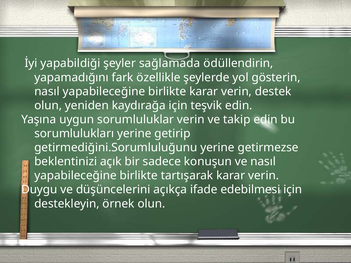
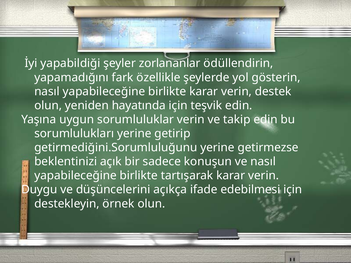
sağlamada: sağlamada -> zorlananlar (170, 63)
kaydırağa: kaydırağa -> hayatında (139, 106)
